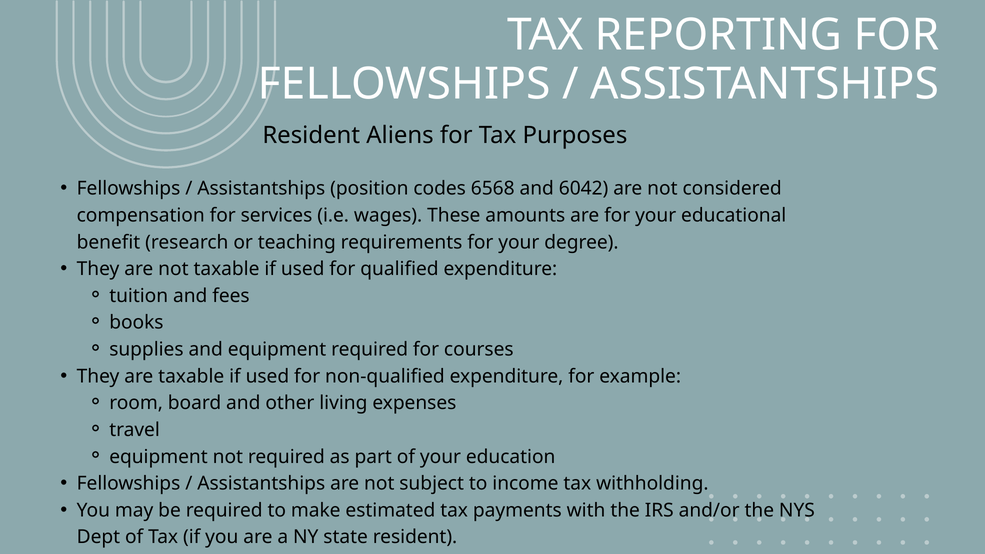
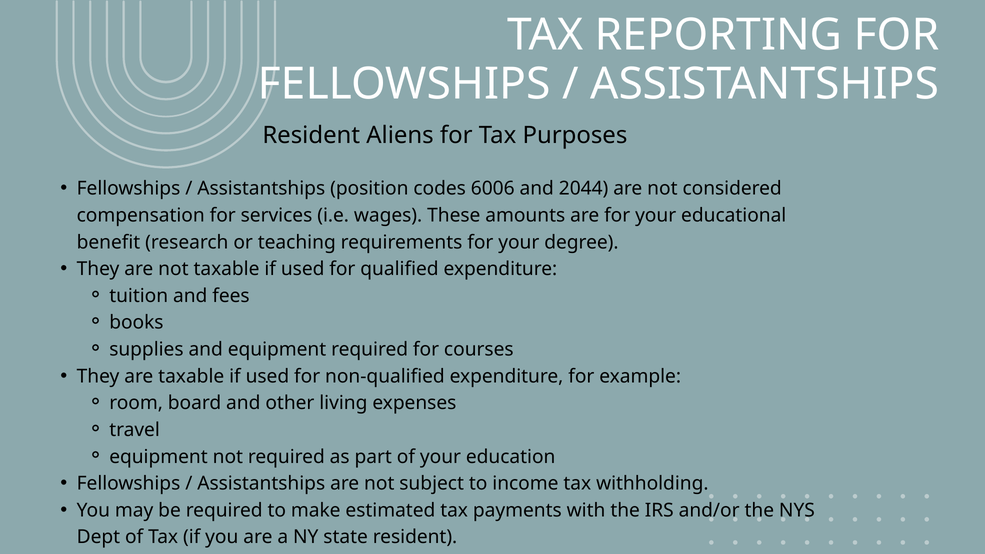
6568: 6568 -> 6006 (493, 189)
6042: 6042 -> 2044 (584, 189)
